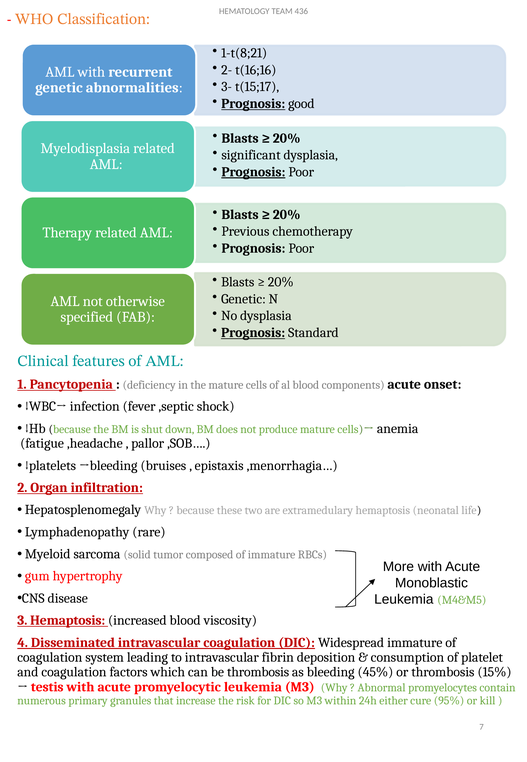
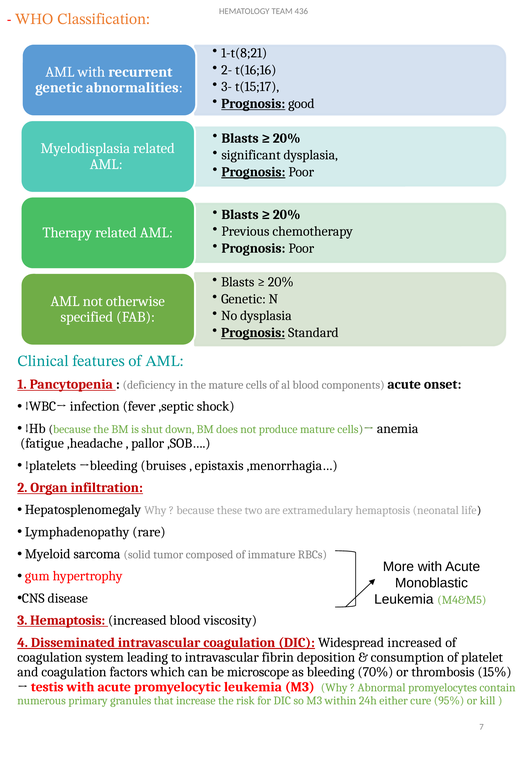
Widespread immature: immature -> increased (415, 642)
be thrombosis: thrombosis -> microscope (258, 671)
45%: 45% -> 70% (375, 671)
